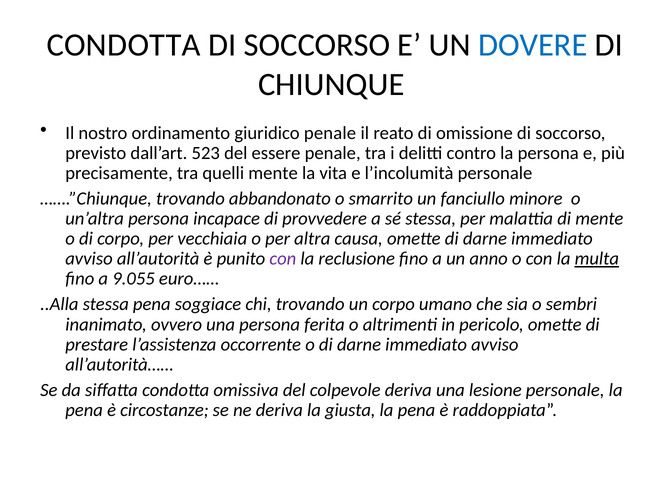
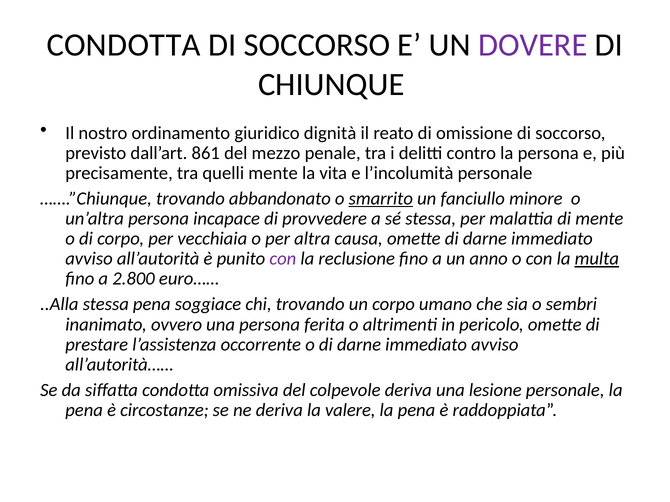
DOVERE colour: blue -> purple (533, 45)
giuridico penale: penale -> dignità (330, 133)
523: 523 -> 861 (206, 153)
essere: essere -> mezzo (276, 153)
smarrito underline: none -> present (381, 199)
9.055: 9.055 -> 2.800 (134, 279)
giusta: giusta -> valere (350, 410)
